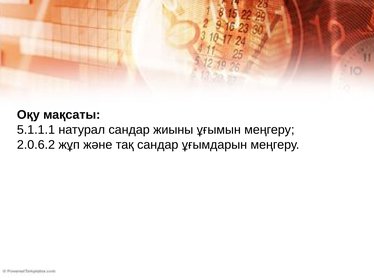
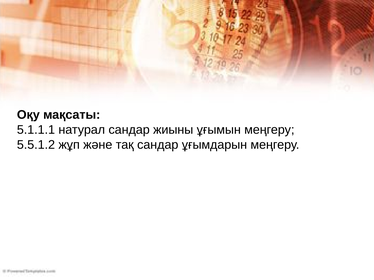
2.0.6.2: 2.0.6.2 -> 5.5.1.2 (36, 145)
